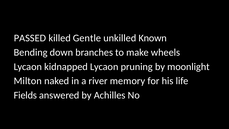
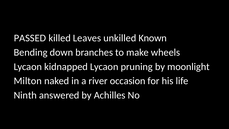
Gentle: Gentle -> Leaves (87, 38)
memory: memory -> occasion (128, 81)
Fields: Fields -> Ninth (25, 95)
